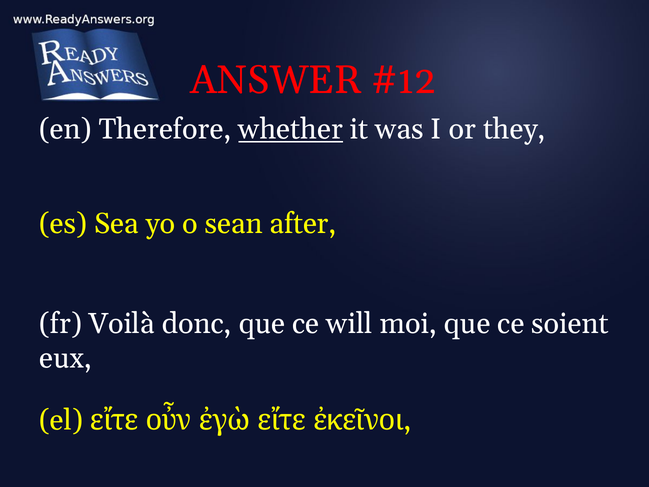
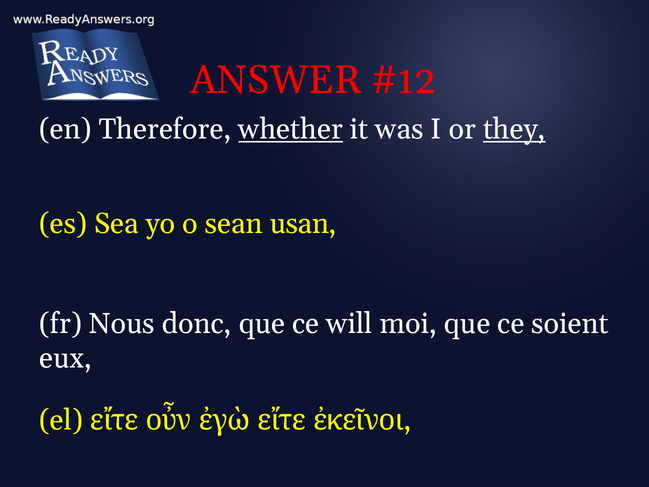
they underline: none -> present (514, 129)
after: after -> usan (303, 223)
Voilà: Voilà -> Nous (122, 323)
